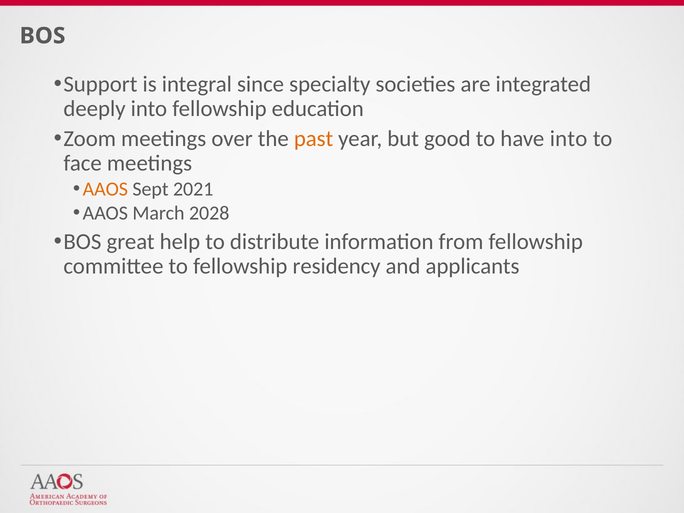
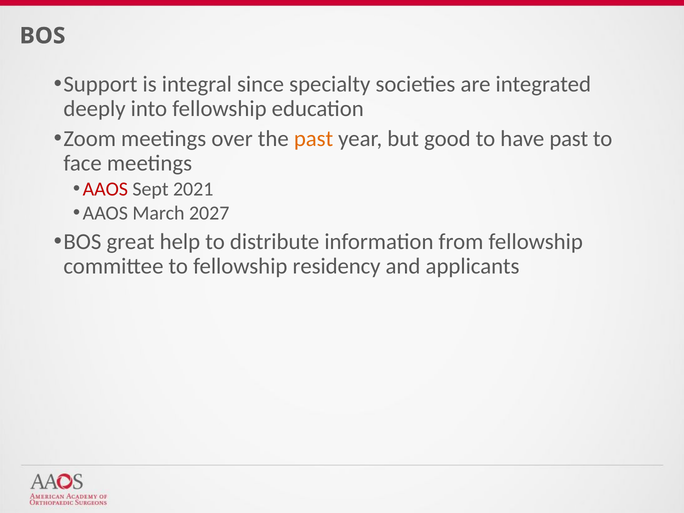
have into: into -> past (569, 139)
AAOS colour: orange -> red (105, 189)
2028: 2028 -> 2027 (209, 213)
